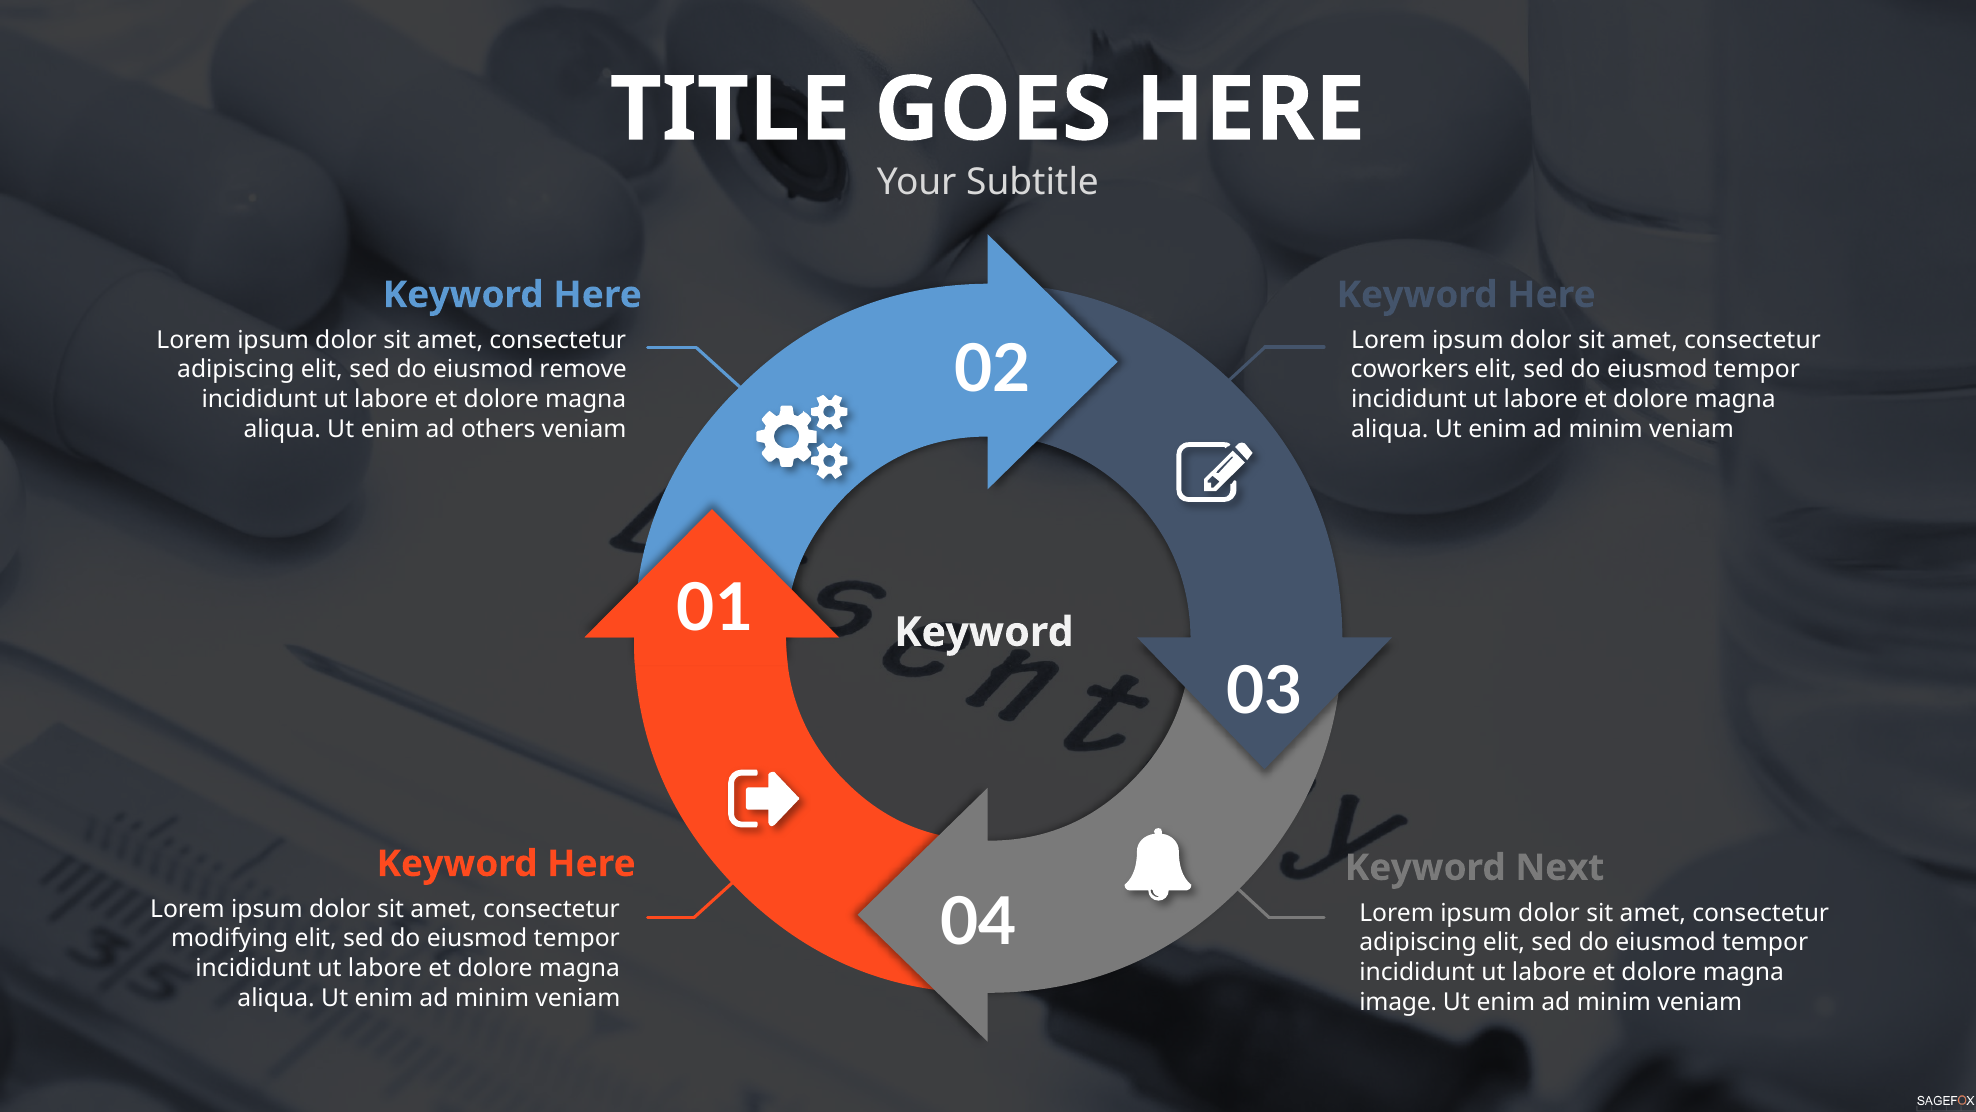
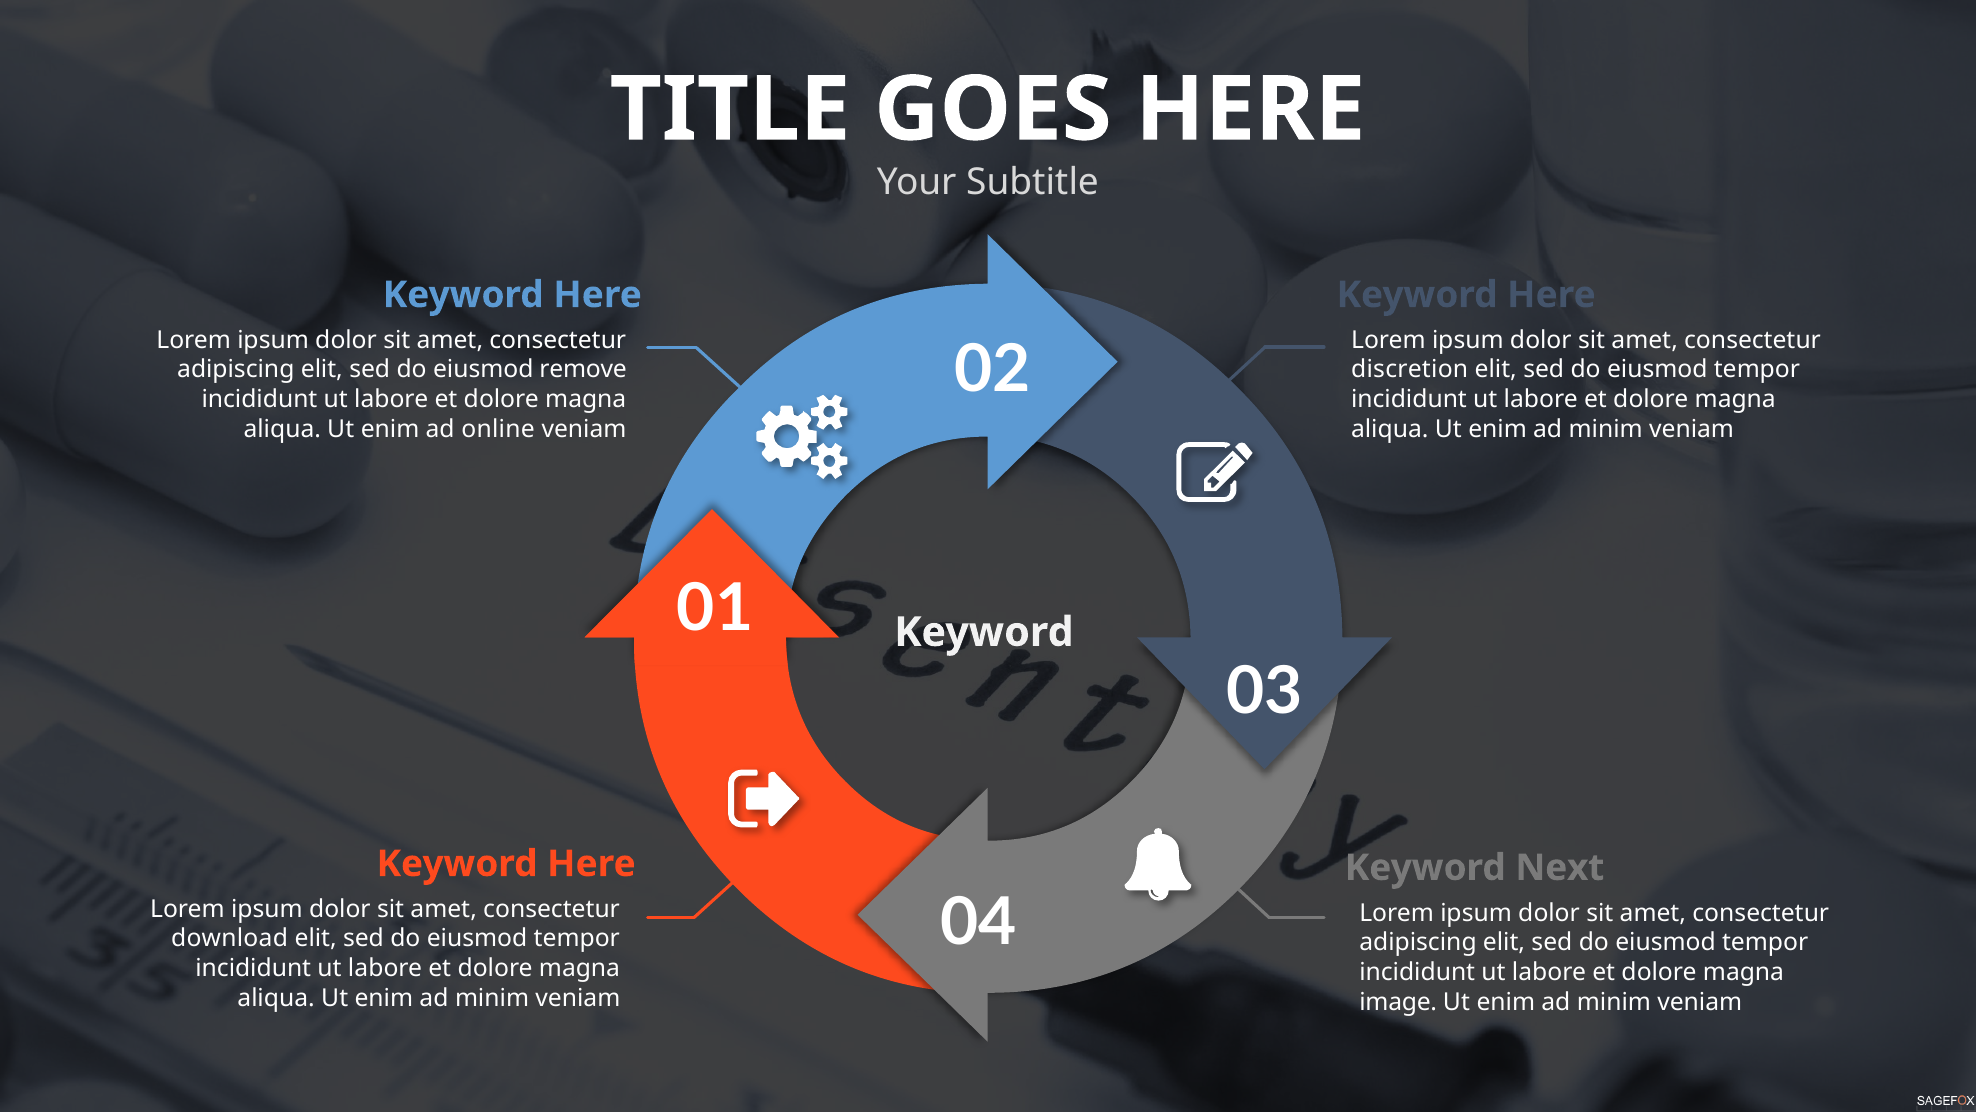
coworkers: coworkers -> discretion (1410, 370)
others: others -> online (498, 429)
modifying: modifying -> download (230, 938)
